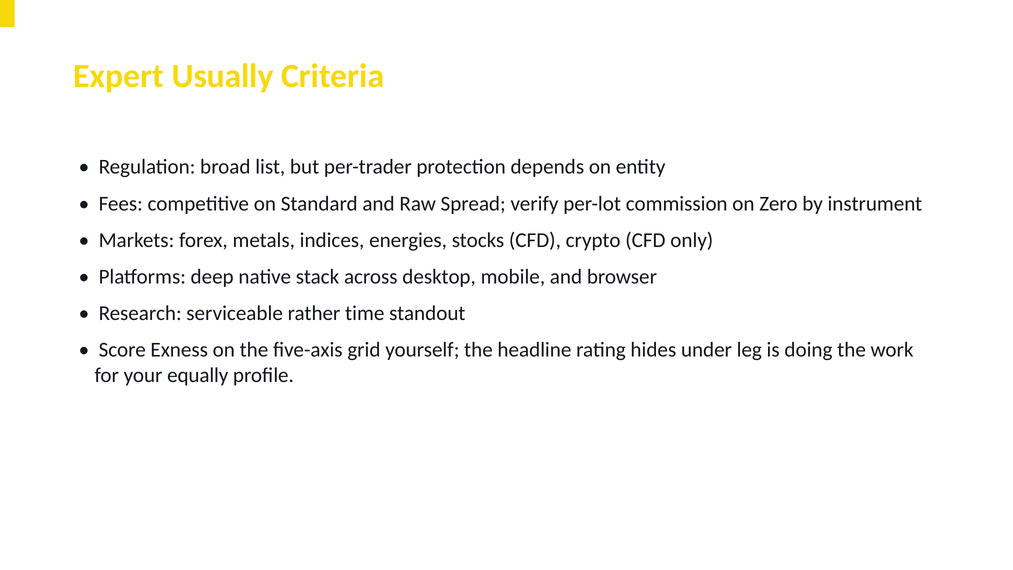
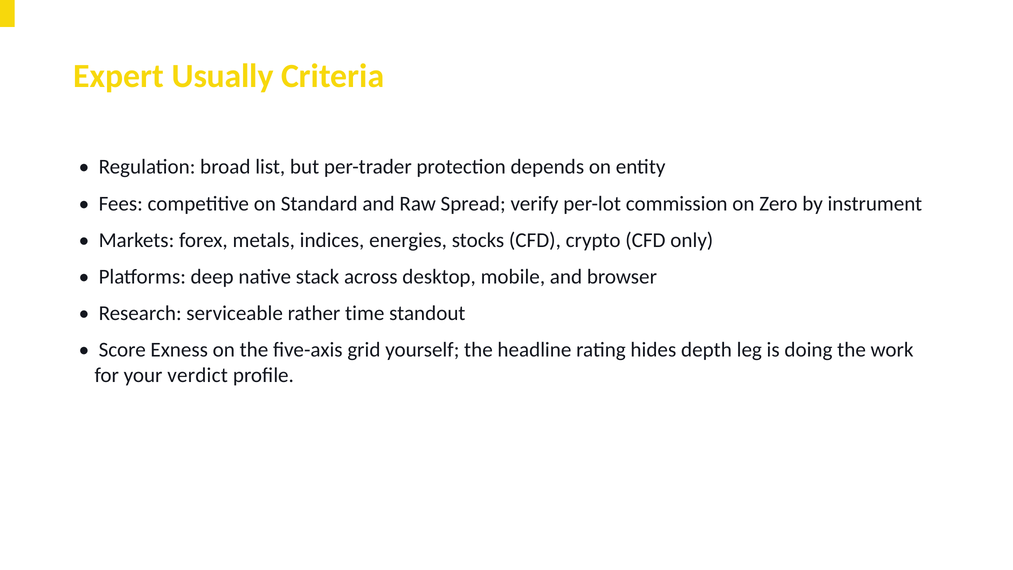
under: under -> depth (706, 350)
equally: equally -> verdict (198, 375)
